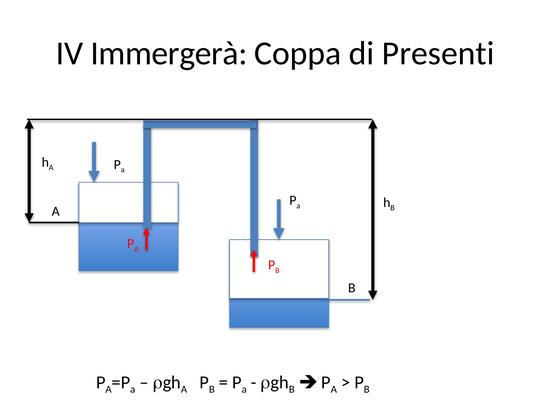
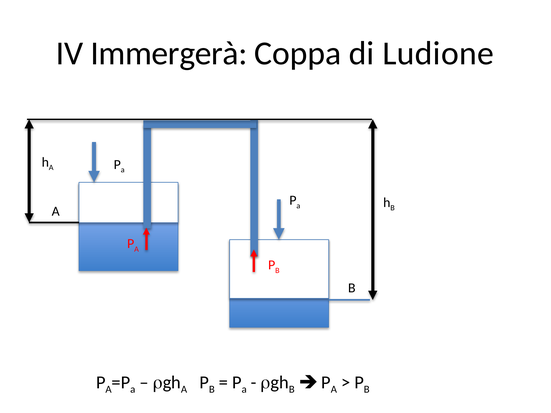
Presenti: Presenti -> Ludione (438, 53)
